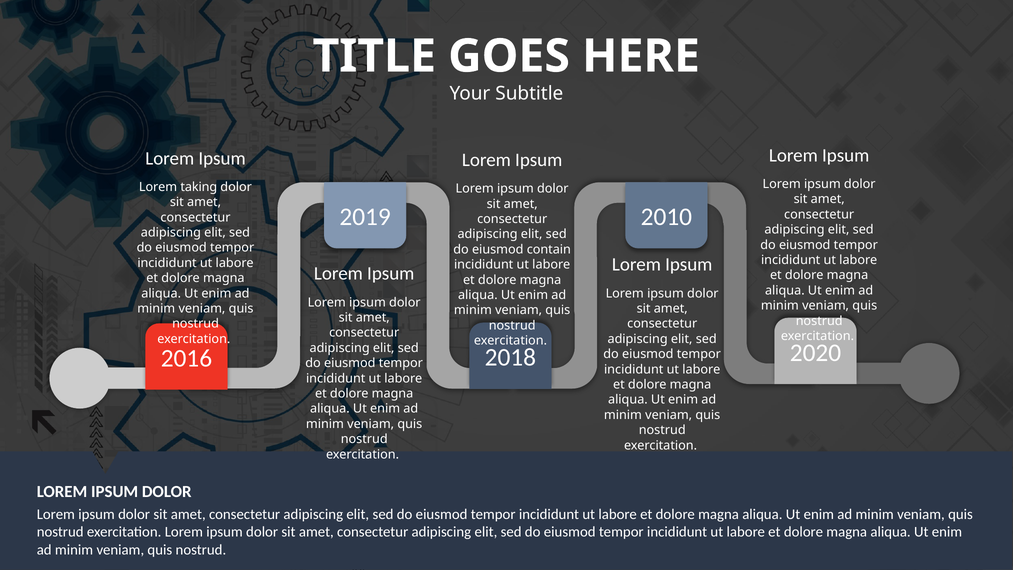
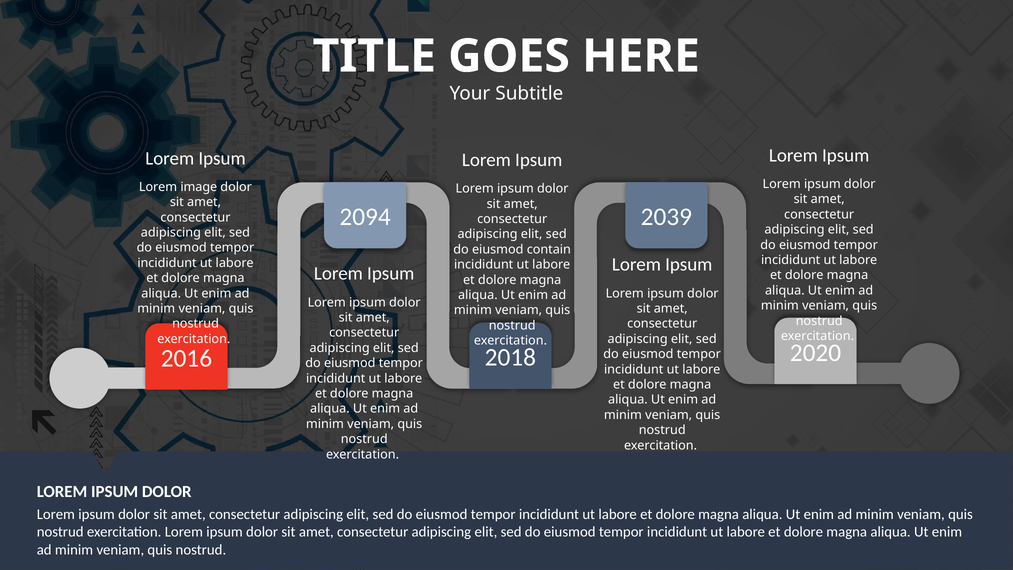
taking: taking -> image (199, 187)
2019: 2019 -> 2094 (365, 217)
2010: 2010 -> 2039 (666, 217)
